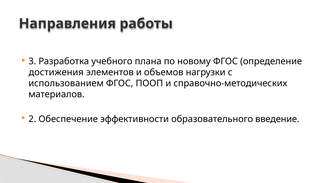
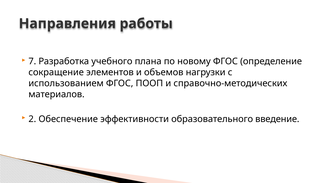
3: 3 -> 7 (32, 62)
достижения: достижения -> сокращение (56, 73)
